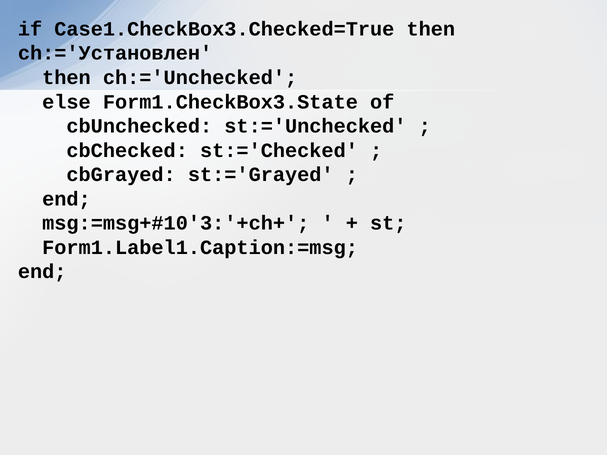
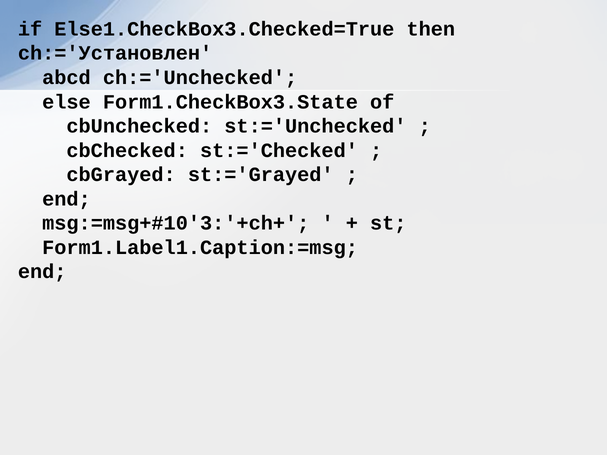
Case1.CheckBox3.Checked=True: Case1.CheckBox3.Checked=True -> Else1.CheckBox3.Checked=True (224, 29)
then: then -> abcd (66, 78)
